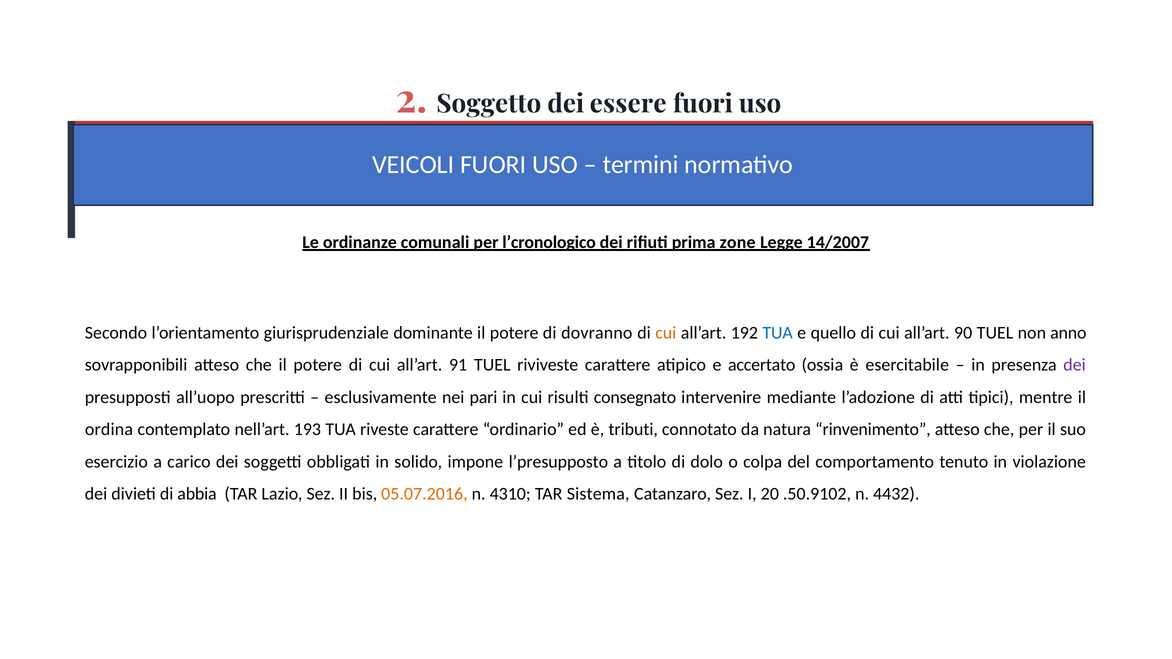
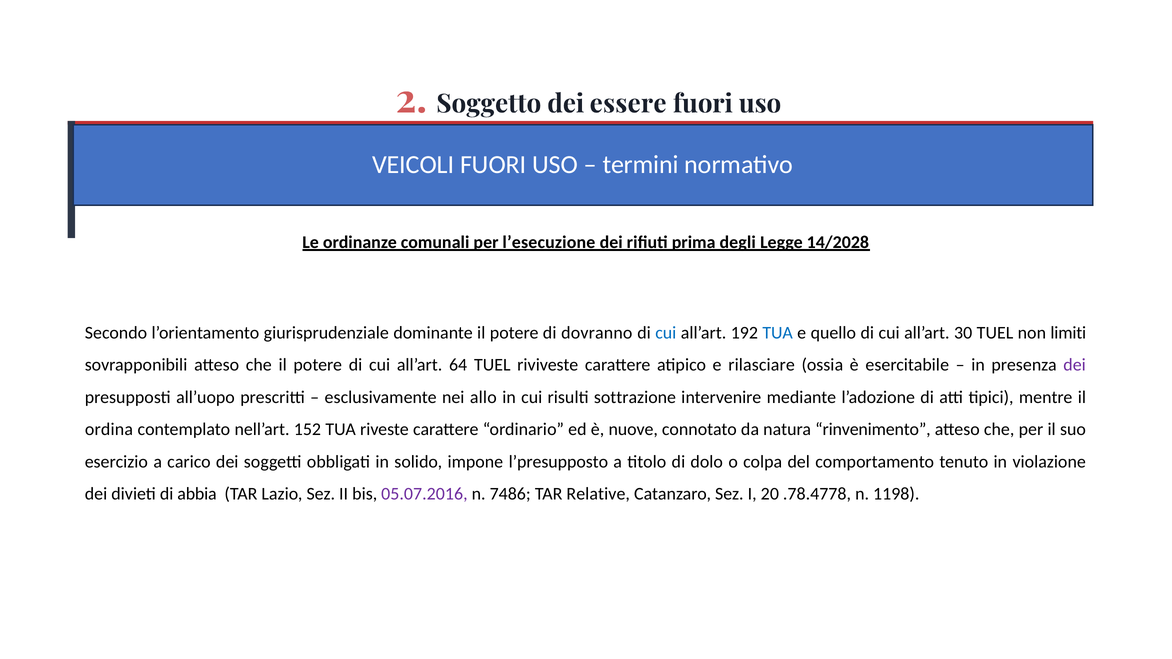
l’cronologico: l’cronologico -> l’esecuzione (549, 242)
zone: zone -> degli (738, 242)
14/2007: 14/2007 -> 14/2028 (838, 242)
cui colour: orange -> blue (666, 333)
90: 90 -> 30 (963, 333)
anno: anno -> limiti (1068, 333)
91: 91 -> 64 (458, 365)
accertato: accertato -> rilasciare (762, 365)
pari: pari -> allo (483, 397)
consegnato: consegnato -> sottrazione (635, 397)
193: 193 -> 152 (307, 430)
tributi: tributi -> nuove (633, 430)
05.07.2016 colour: orange -> purple (424, 494)
4310: 4310 -> 7486 (510, 494)
Sistema: Sistema -> Relative (598, 494)
.50.9102: .50.9102 -> .78.4778 (817, 494)
4432: 4432 -> 1198 (896, 494)
